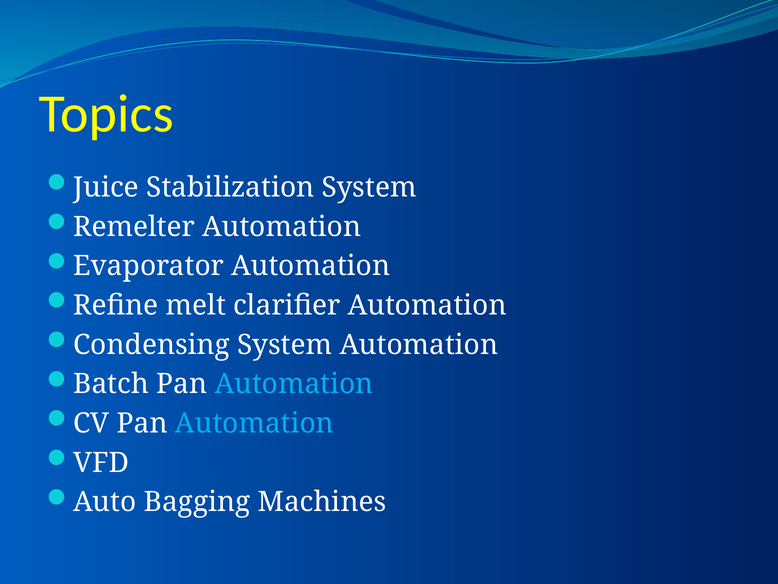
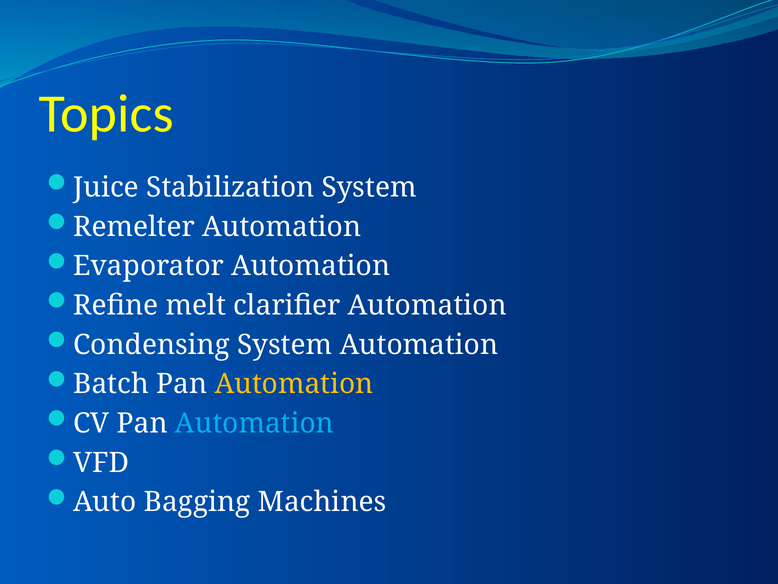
Automation colour: light blue -> yellow (294, 384)
